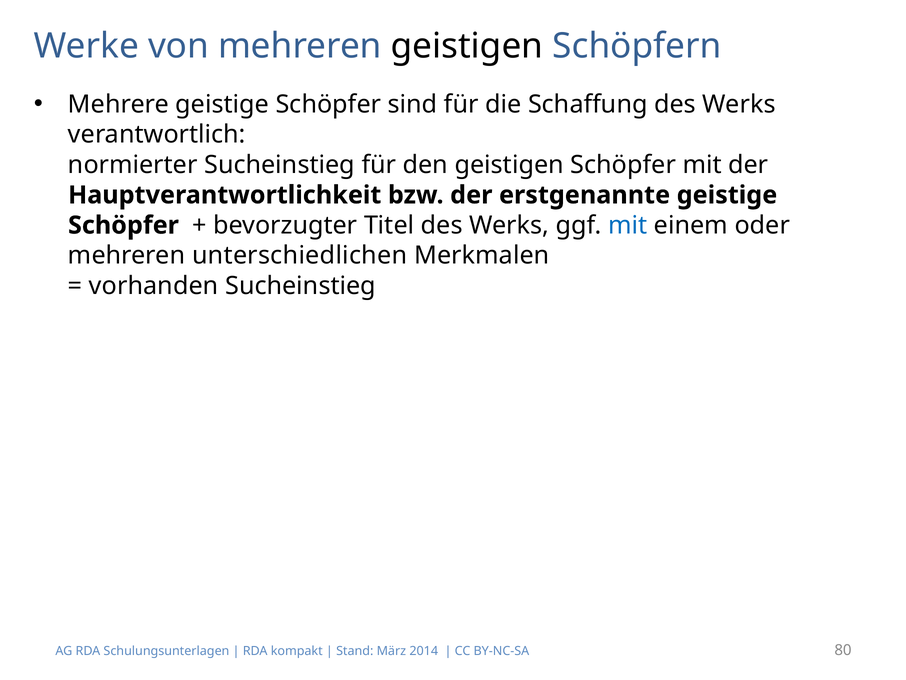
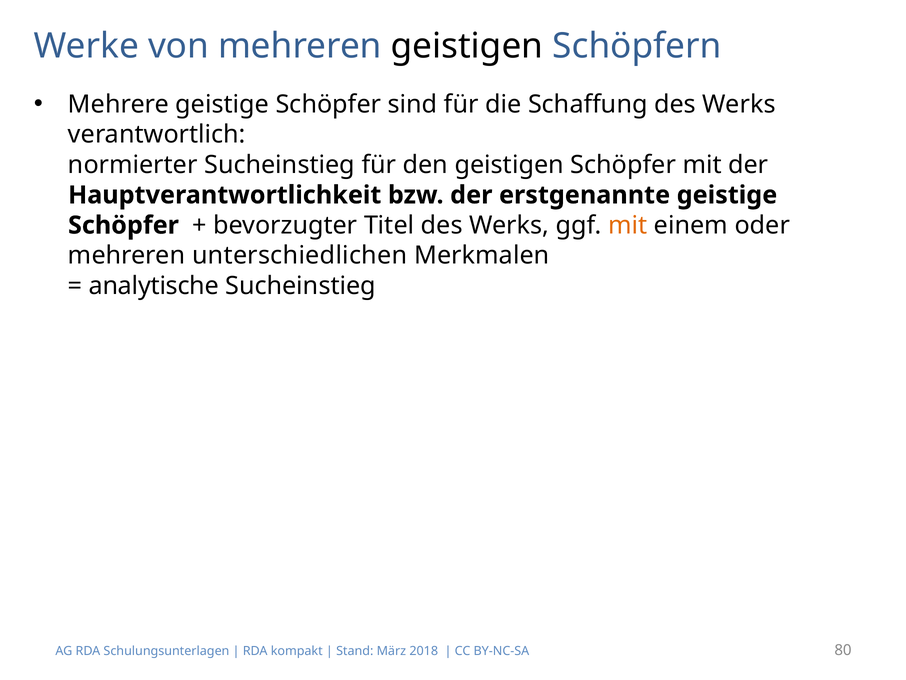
mit colour: blue -> orange (628, 225)
vorhanden: vorhanden -> analytische (154, 286)
2014: 2014 -> 2018 (424, 651)
